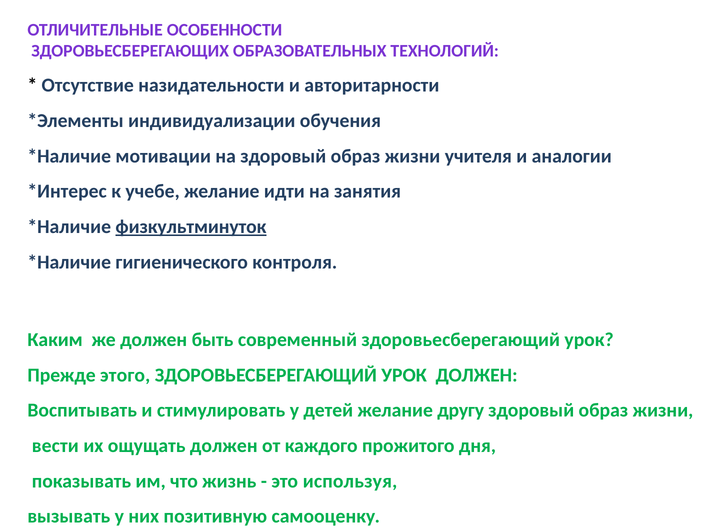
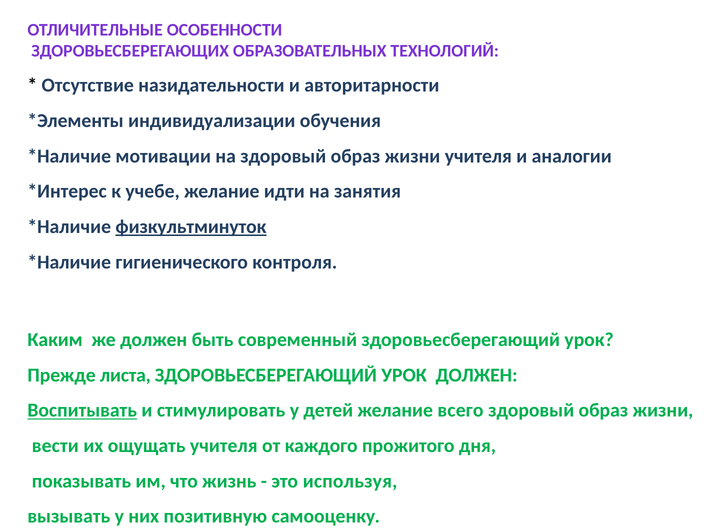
этого: этого -> листа (125, 375)
Воспитывать underline: none -> present (82, 411)
другу: другу -> всего (460, 411)
ощущать должен: должен -> учителя (224, 446)
